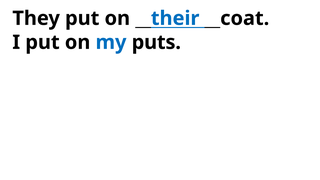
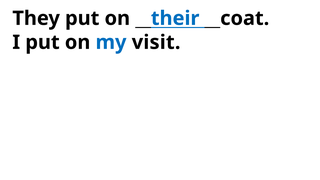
puts: puts -> visit (156, 42)
